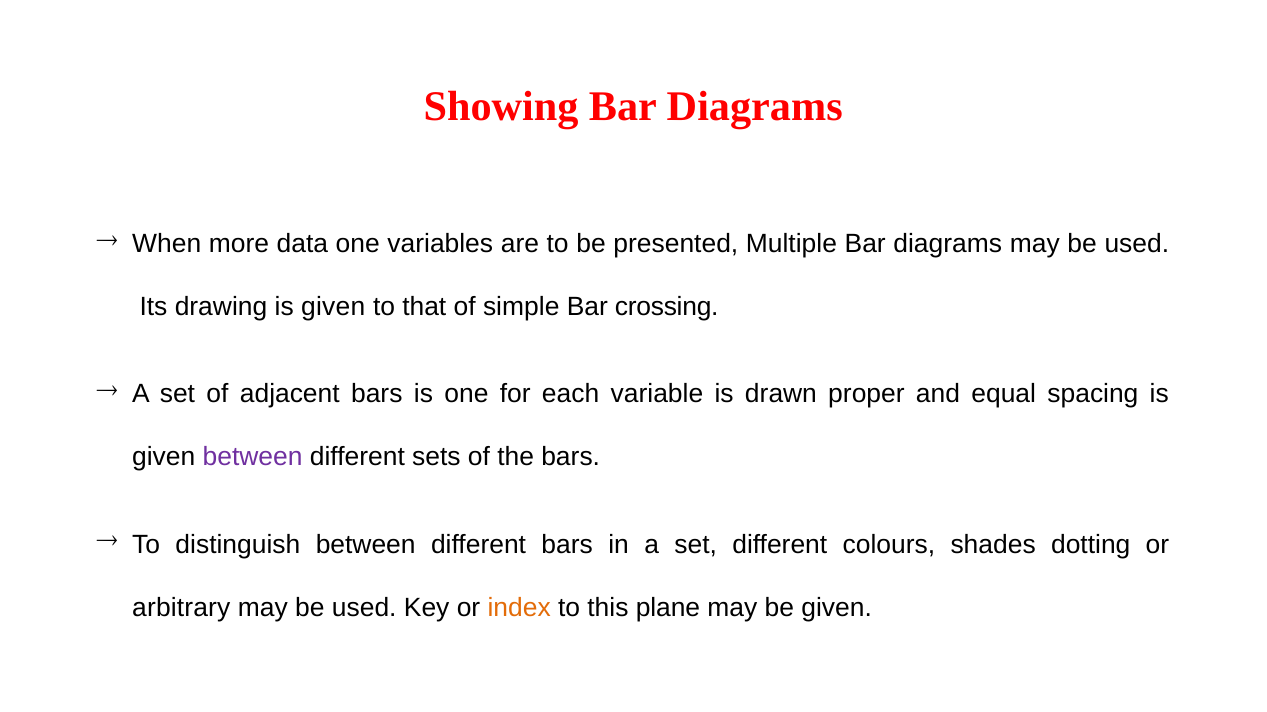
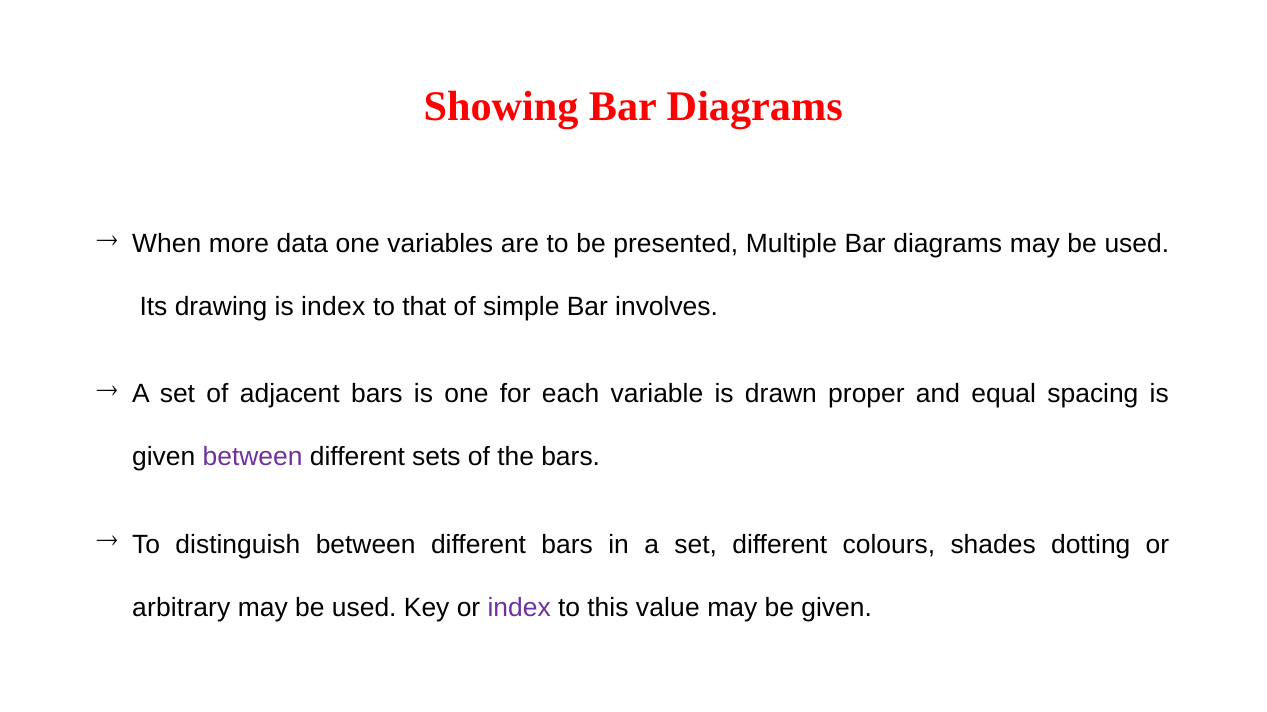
drawing is given: given -> index (333, 307)
crossing: crossing -> involves (667, 307)
index colour: orange -> purple (519, 608)
plane: plane -> value (668, 608)
